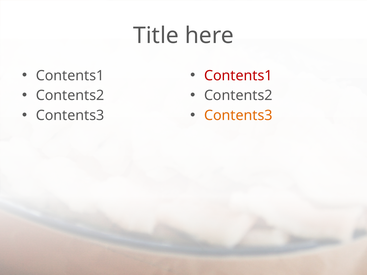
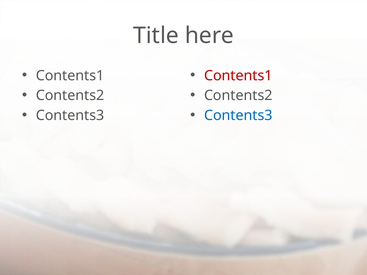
Contents3 colour: orange -> blue (238, 116)
